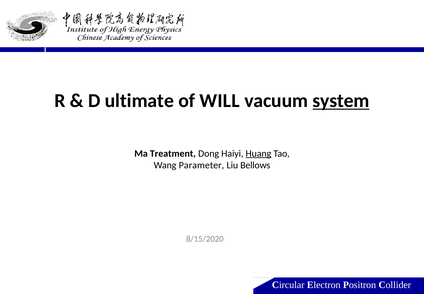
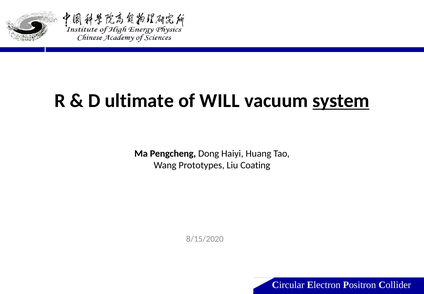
Treatment: Treatment -> Pengcheng (173, 153)
Huang underline: present -> none (258, 153)
Parameter: Parameter -> Prototypes (202, 165)
Bellows: Bellows -> Coating (255, 165)
